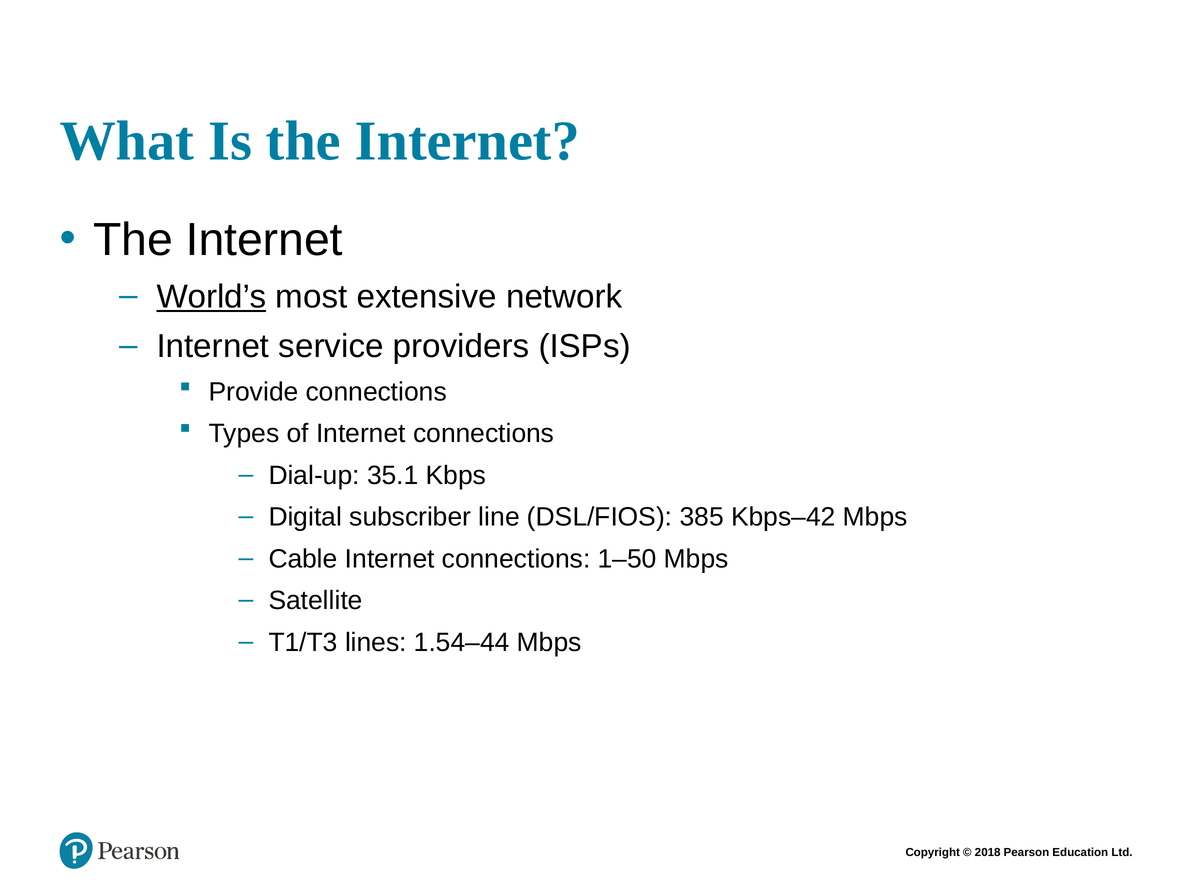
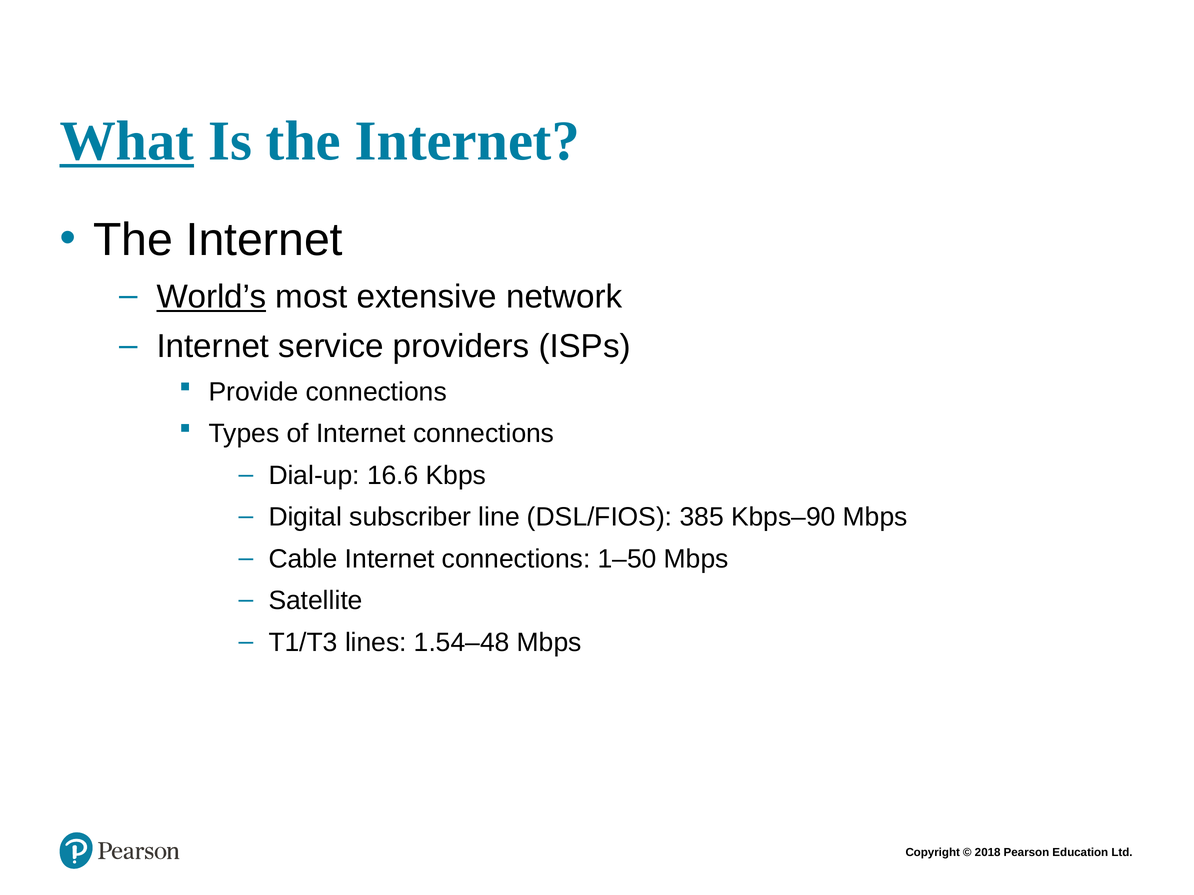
What underline: none -> present (127, 141)
35.1: 35.1 -> 16.6 (393, 476)
Kbps–42: Kbps–42 -> Kbps–90 (783, 517)
1.54–44: 1.54–44 -> 1.54–48 (462, 643)
